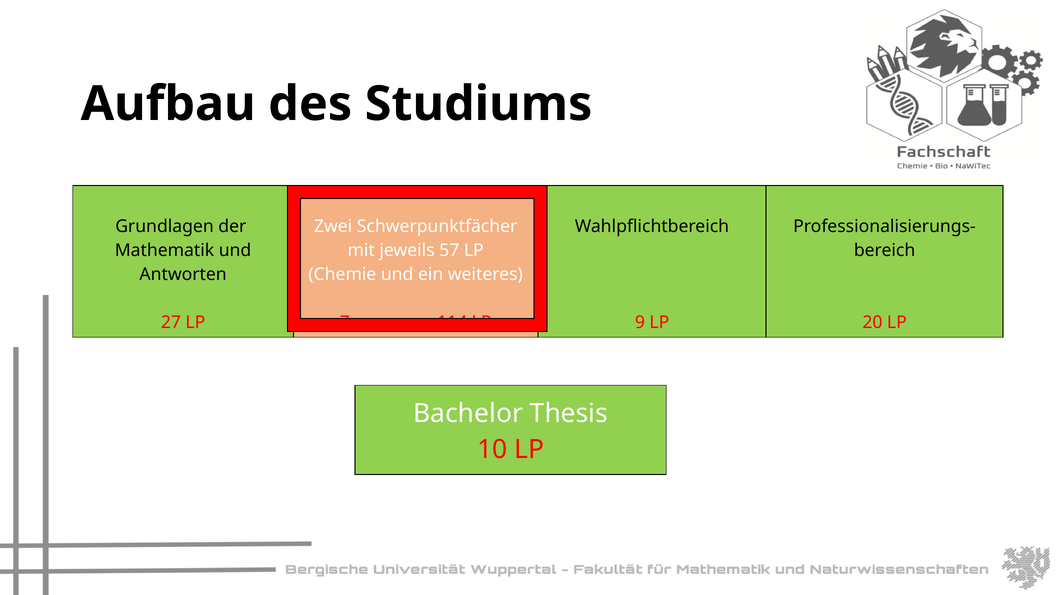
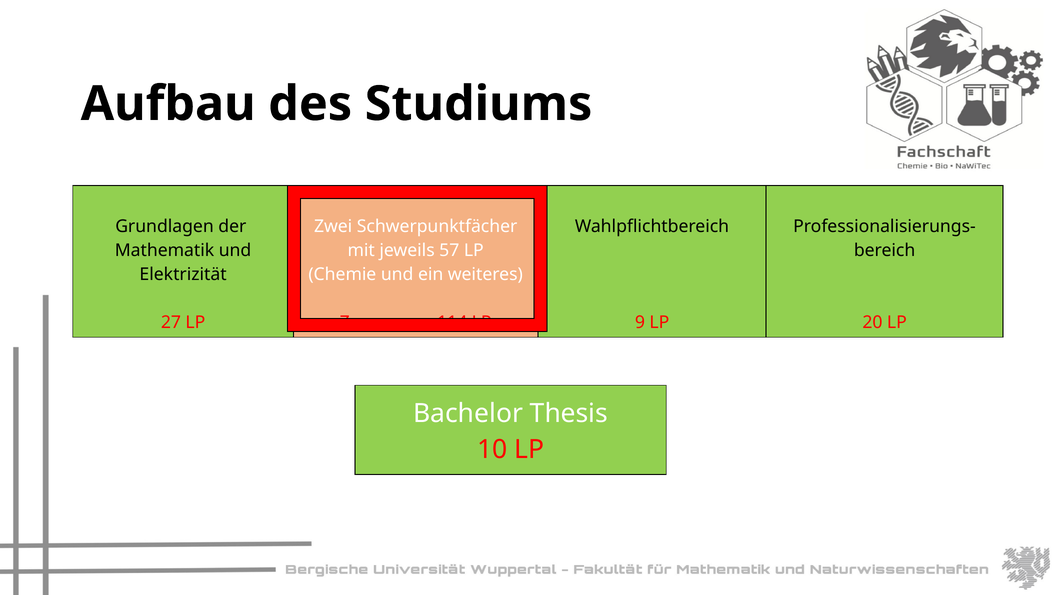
Antworten: Antworten -> Elektrizität (183, 274)
